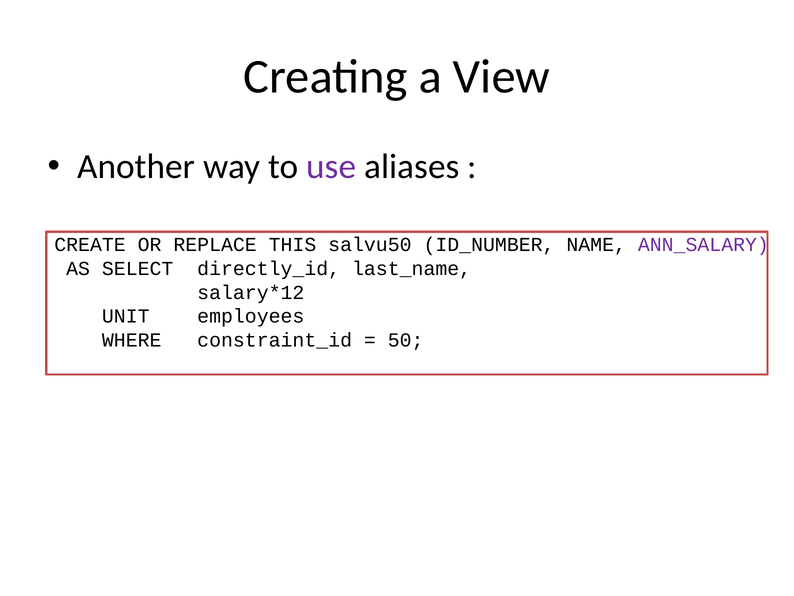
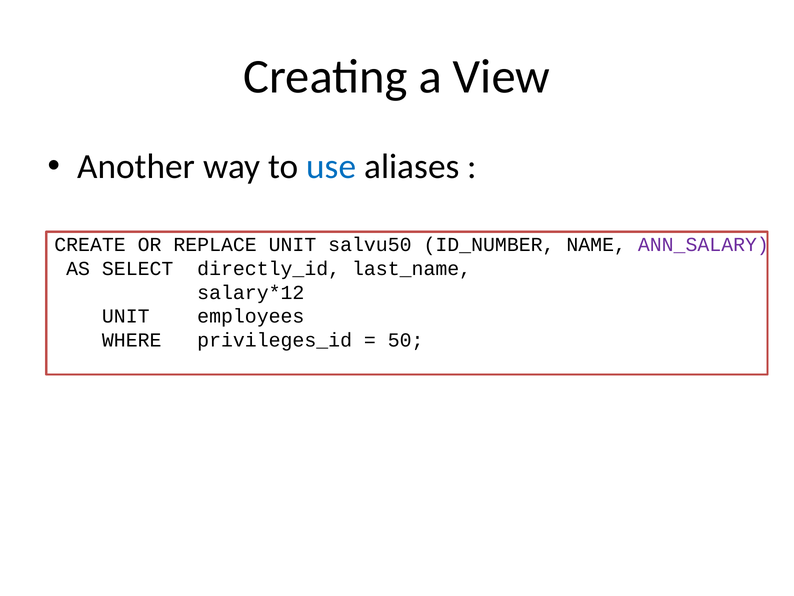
use colour: purple -> blue (331, 167)
REPLACE THIS: THIS -> UNIT (292, 245)
constraint_id: constraint_id -> privileges_id (275, 340)
